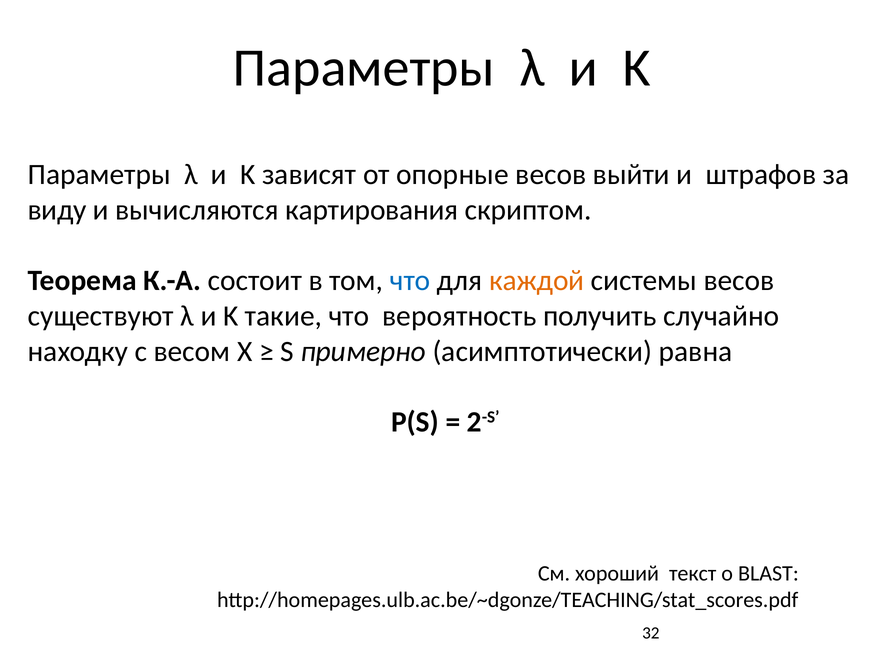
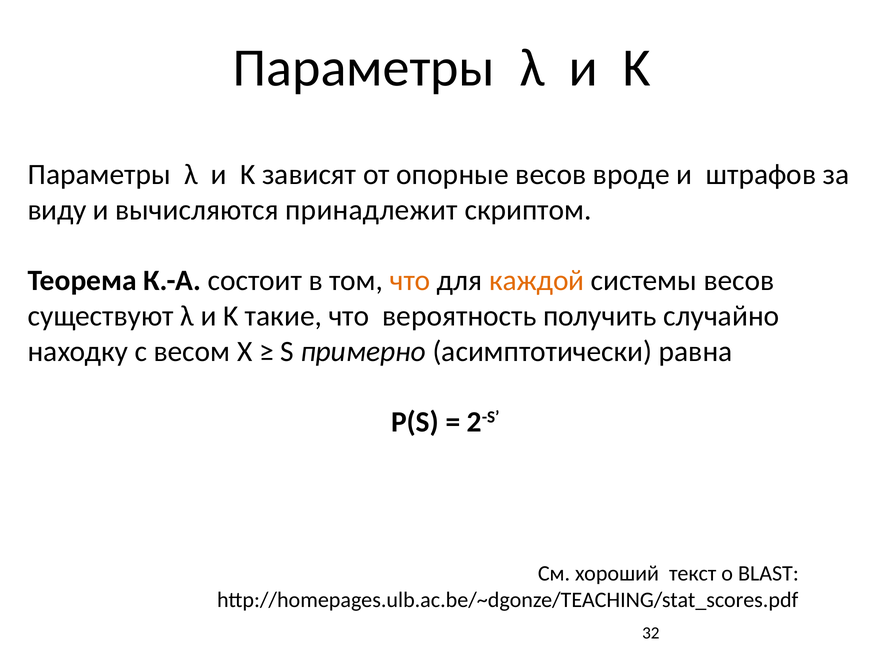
выйти: выйти -> вроде (631, 175)
картирования: картирования -> принадлежит (372, 210)
что colour: blue -> orange (410, 281)
